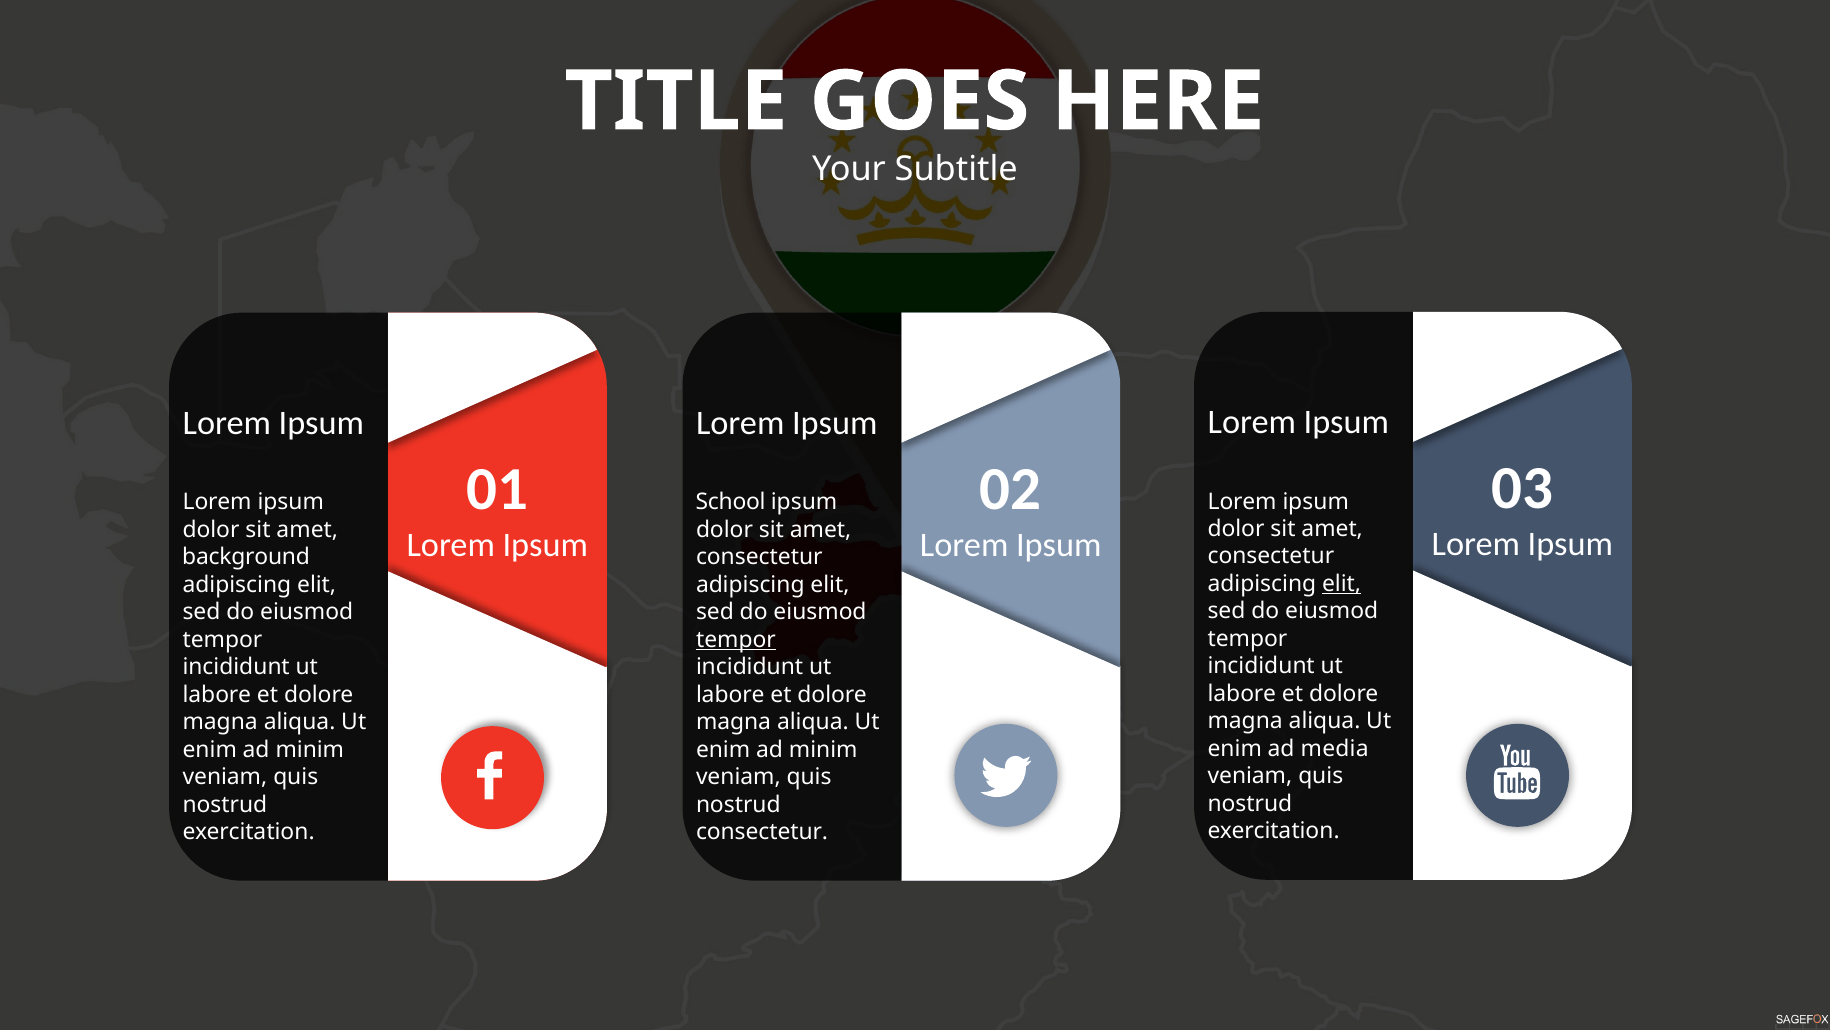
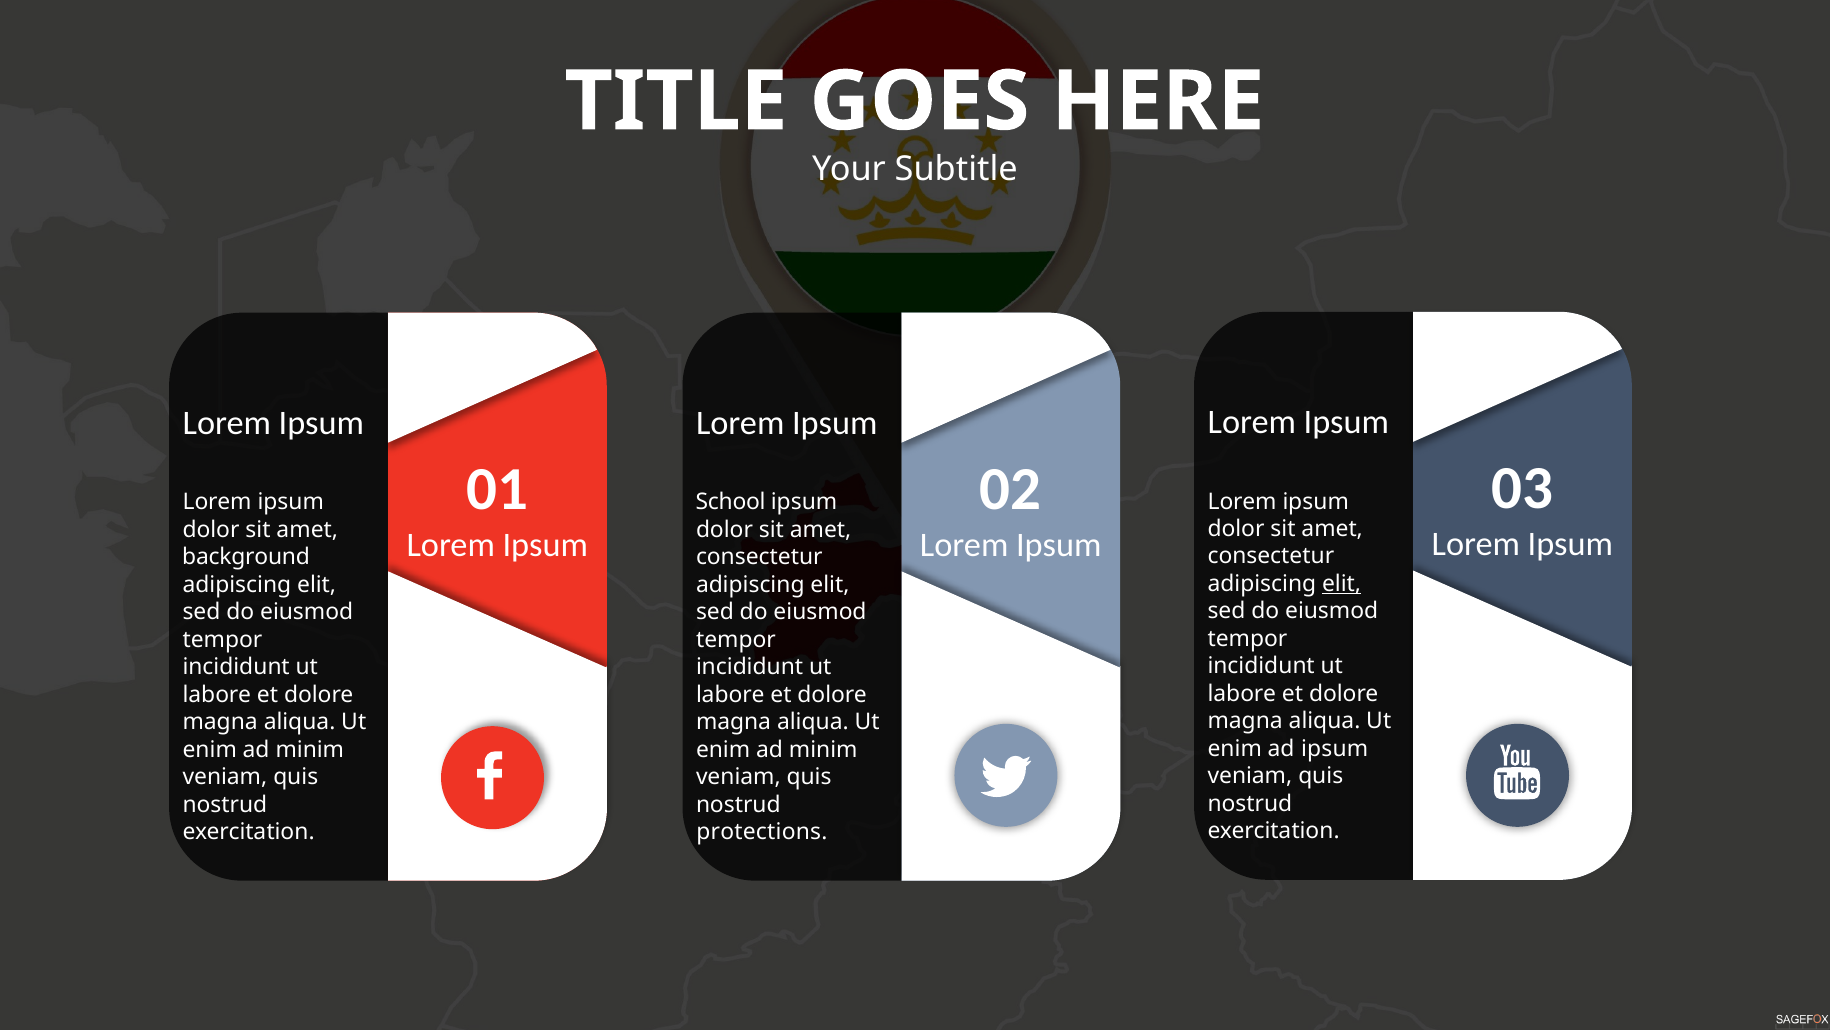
tempor underline: present -> none (736, 639)
ad media: media -> ipsum (1335, 748)
consectetur: consectetur -> protections (762, 831)
